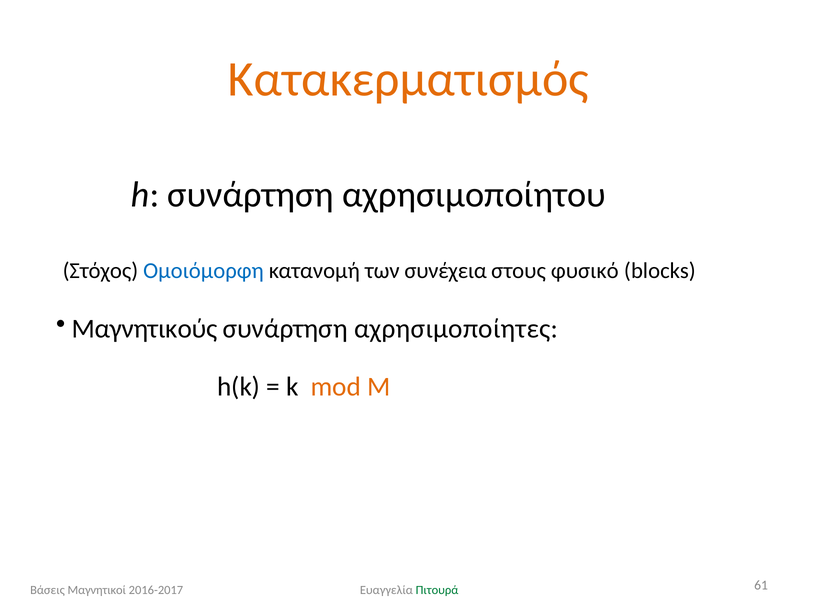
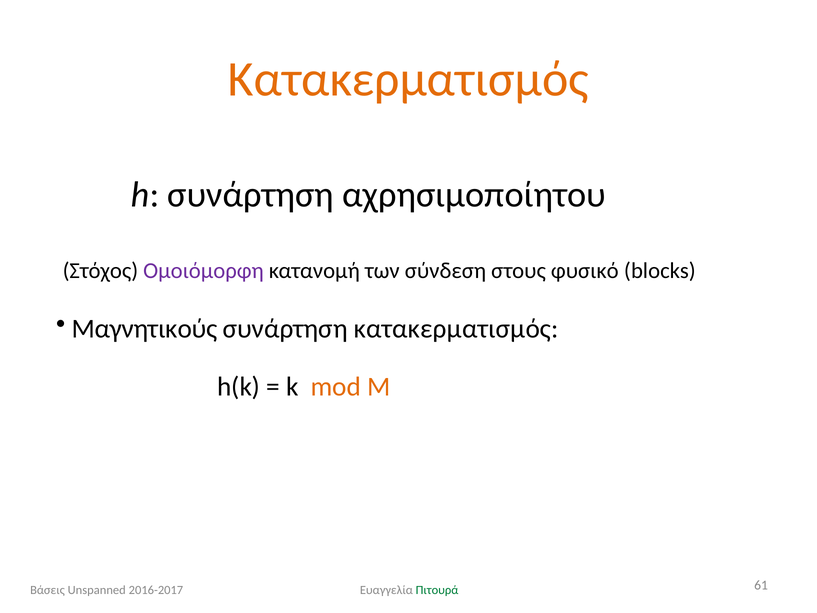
Ομοιόμορφη colour: blue -> purple (203, 270)
συνέχεια: συνέχεια -> σύνδεση (445, 270)
συνάρτηση αχρησιμοποίητες: αχρησιμοποίητες -> κατακερματισμός (456, 329)
Μαγνητικοί: Μαγνητικοί -> Unspanned (97, 590)
